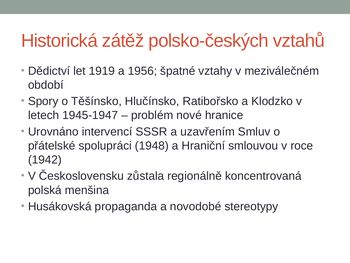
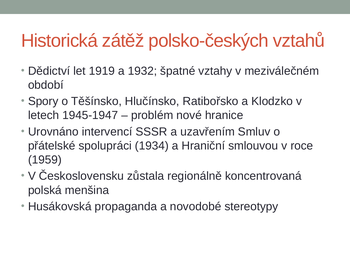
1956: 1956 -> 1932 (142, 71)
1948: 1948 -> 1934 (152, 145)
1942: 1942 -> 1959 (45, 159)
